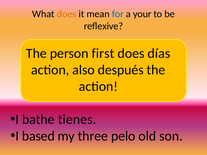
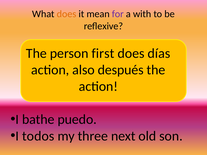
for colour: blue -> purple (118, 14)
your: your -> with (142, 14)
tienes: tienes -> puedo (77, 120)
based: based -> todos (38, 136)
pelo: pelo -> next (123, 136)
